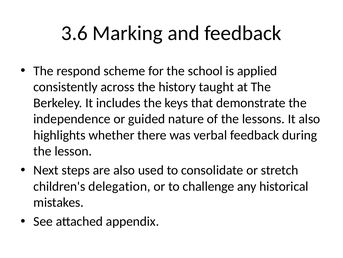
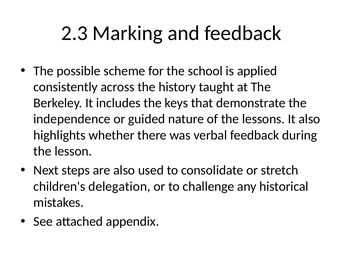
3.6: 3.6 -> 2.3 (74, 33)
respond: respond -> possible (79, 71)
